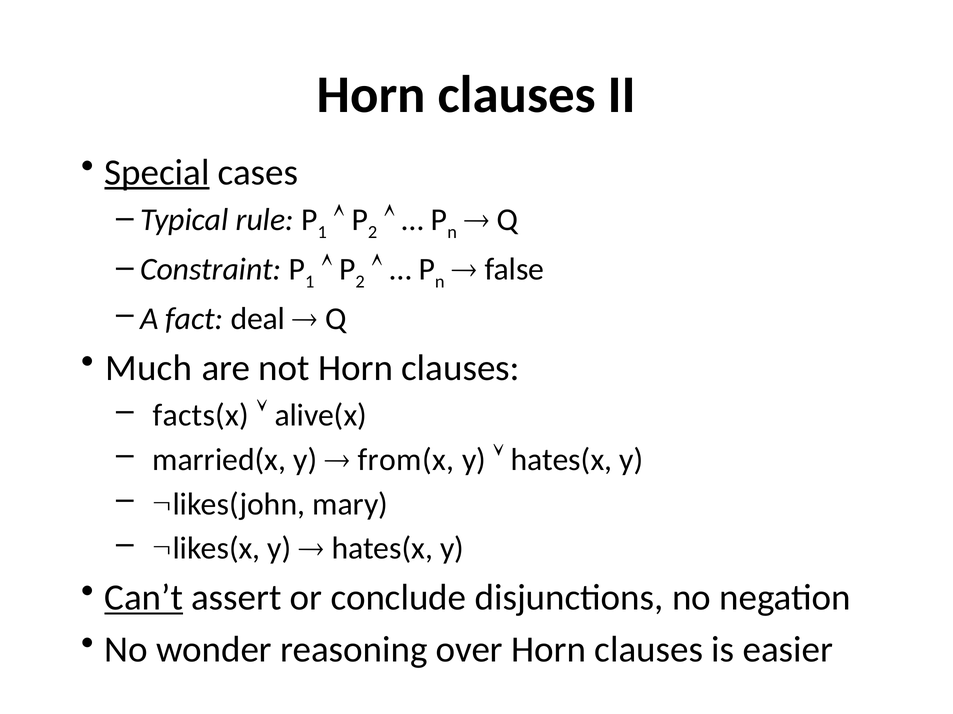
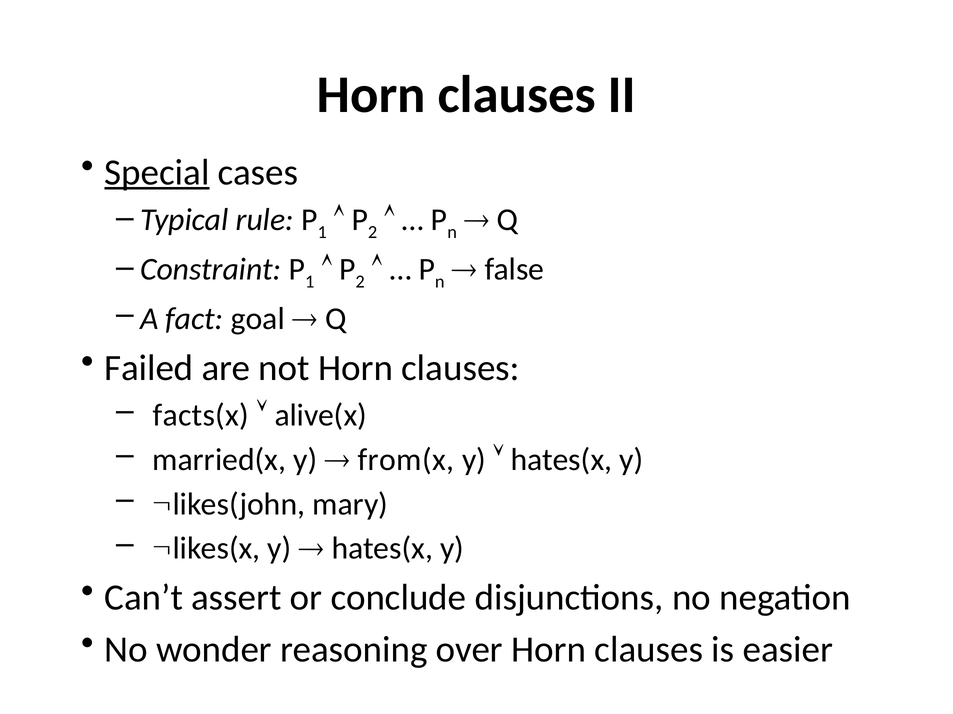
deal: deal -> goal (258, 319)
Much: Much -> Failed (149, 368)
Can’t underline: present -> none (144, 598)
